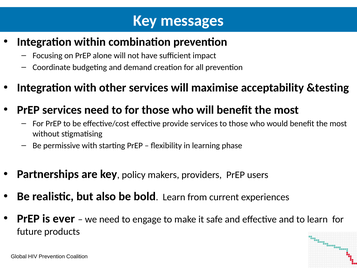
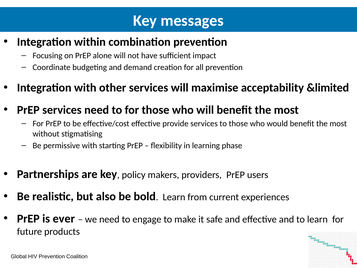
&testing: &testing -> &limited (328, 88)
